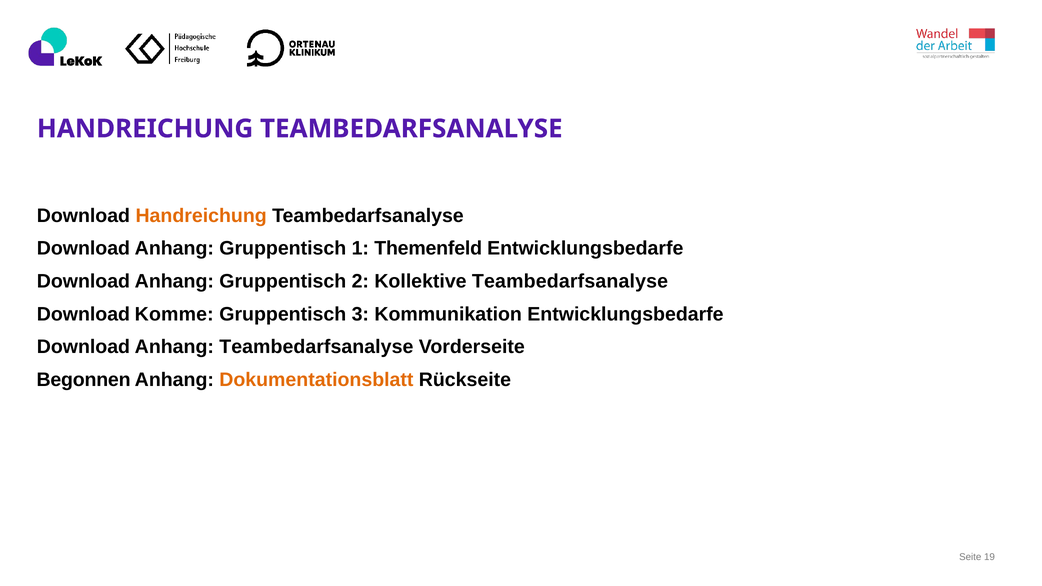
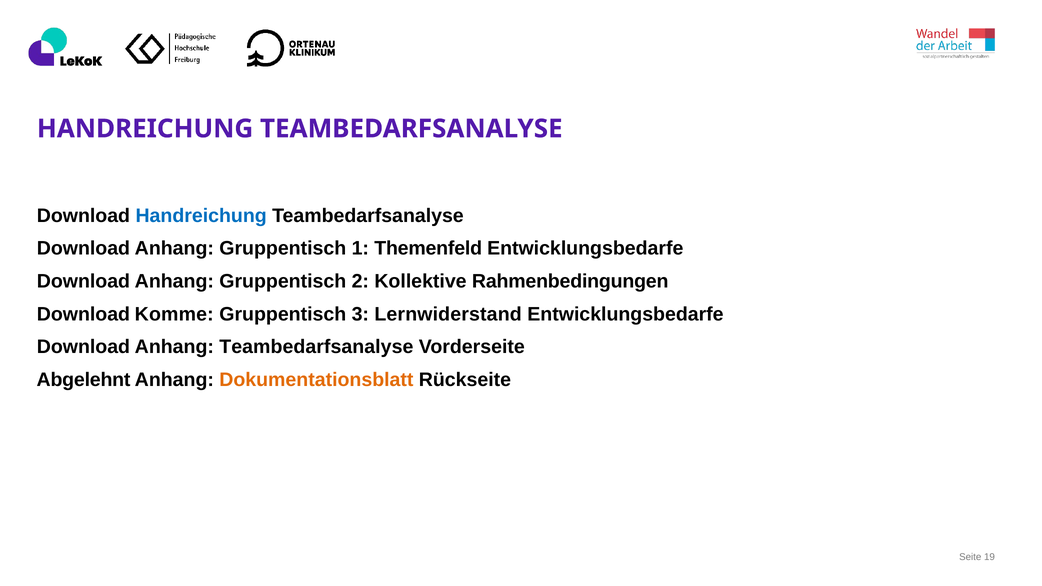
Handreichung colour: orange -> blue (201, 216)
Kollektive Teambedarfsanalyse: Teambedarfsanalyse -> Rahmenbedingungen (570, 281)
Kommunikation: Kommunikation -> Lernwiderstand (448, 314)
Begonnen: Begonnen -> Abgelehnt (84, 380)
